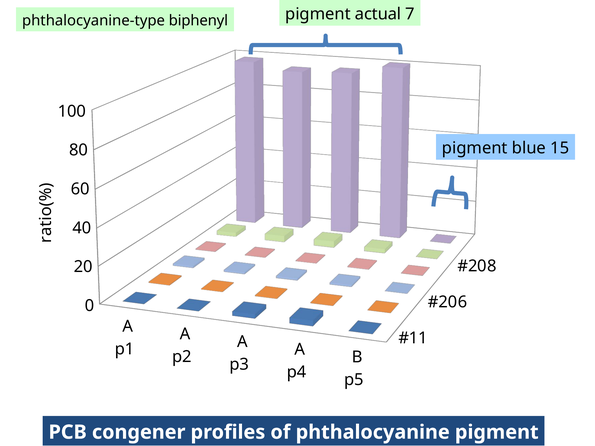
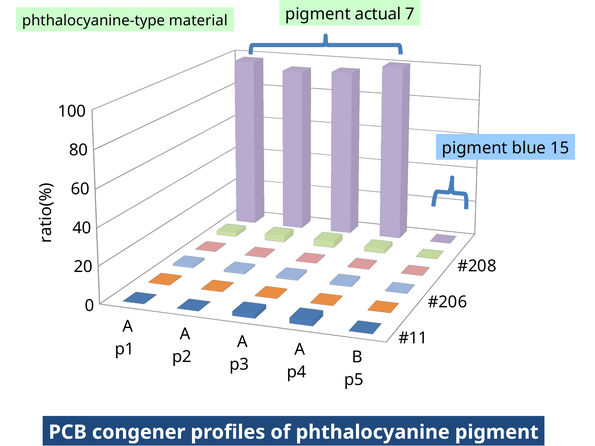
biphenyl: biphenyl -> material (198, 20)
